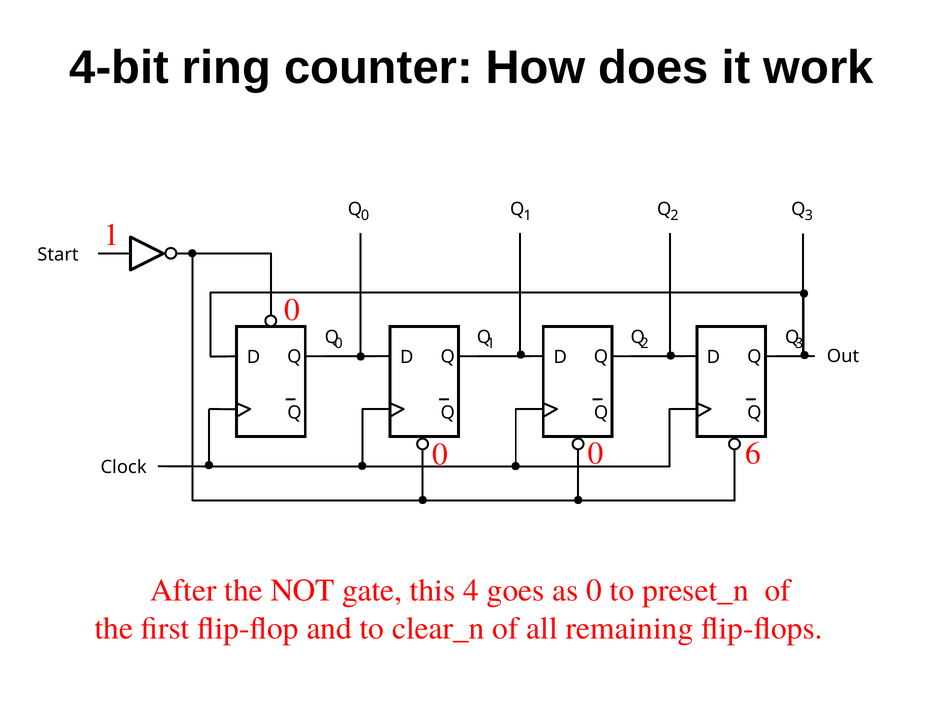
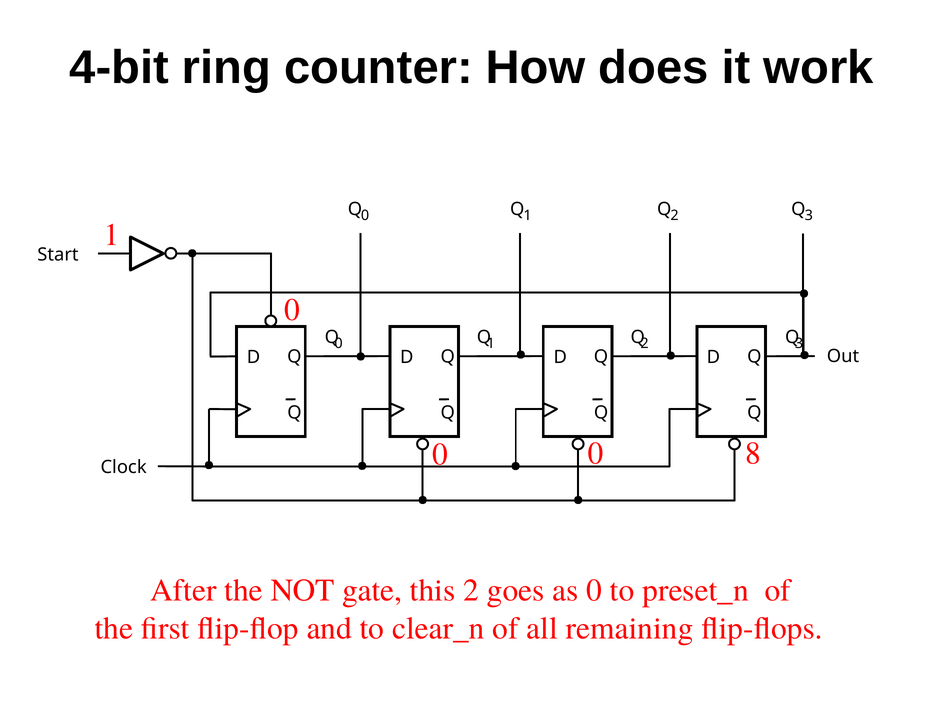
6: 6 -> 8 (753, 453)
this 4: 4 -> 2 (471, 590)
